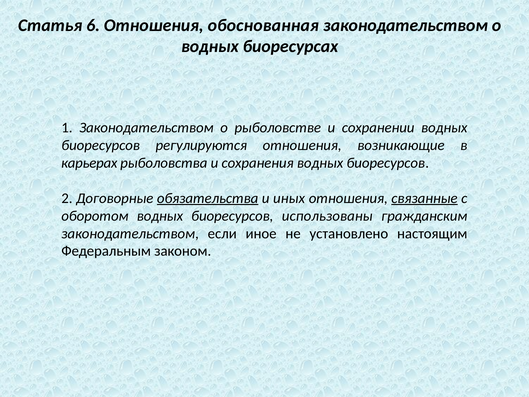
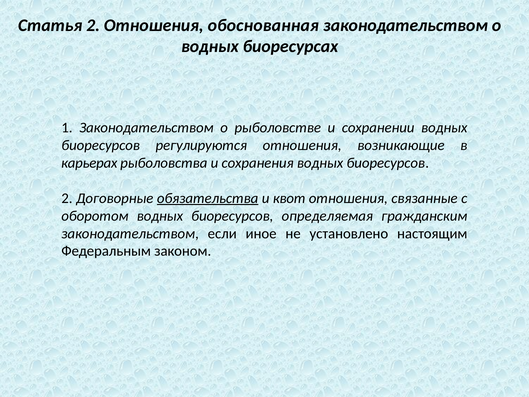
Статья 6: 6 -> 2 (93, 25)
иных: иных -> квот (289, 198)
связанные underline: present -> none (424, 198)
использованы: использованы -> определяемая (327, 216)
